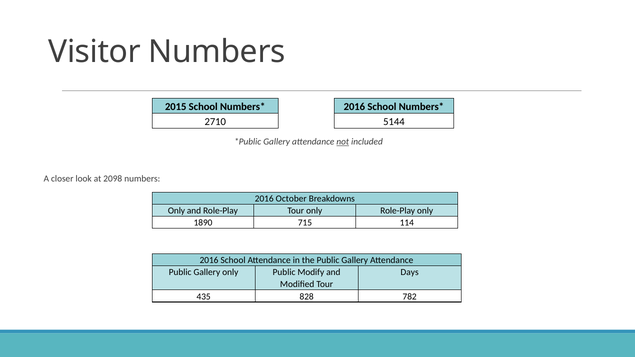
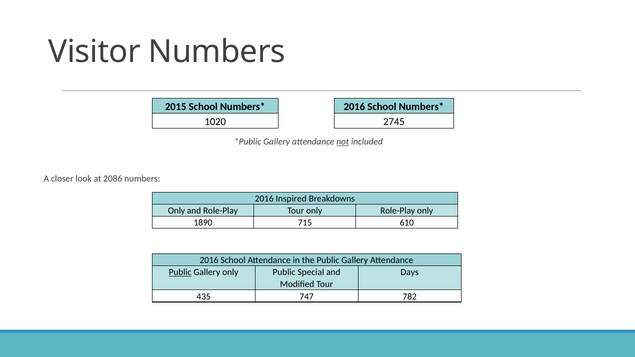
2710: 2710 -> 1020 (215, 122)
5144: 5144 -> 2745 (394, 122)
2098: 2098 -> 2086 (113, 179)
October: October -> Inspired (291, 199)
114: 114 -> 610 (407, 223)
Public underline: none -> present (180, 272)
Modify: Modify -> Special (311, 272)
828: 828 -> 747 (307, 297)
